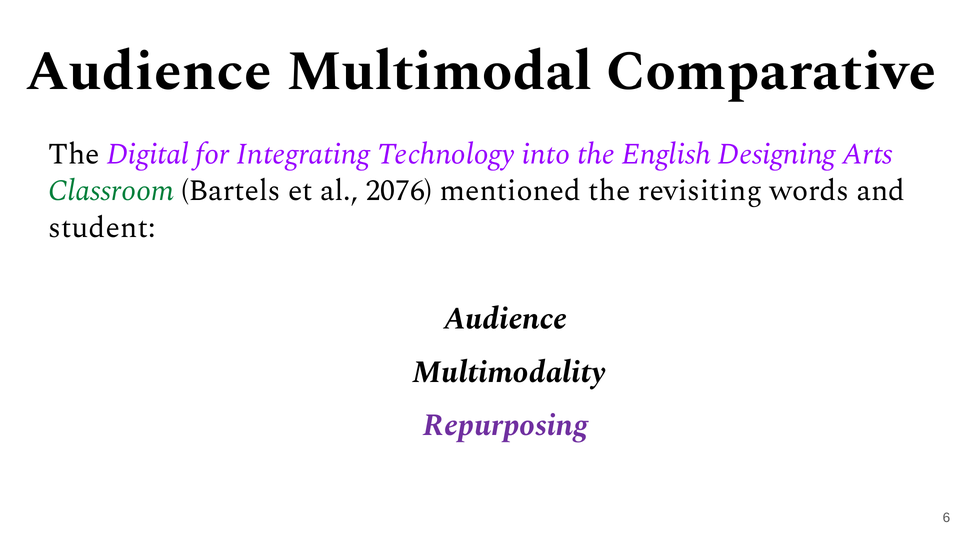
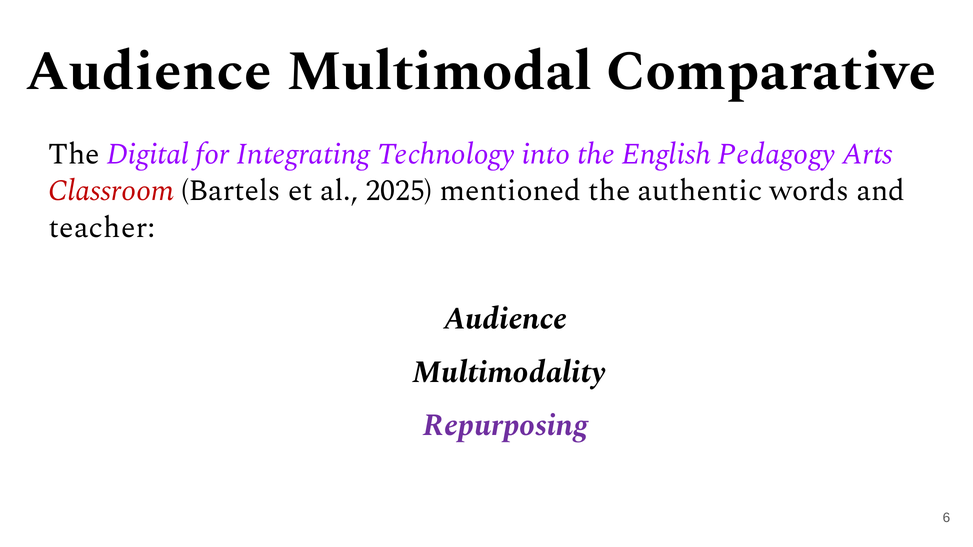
Designing: Designing -> Pedagogy (776, 154)
Classroom colour: green -> red (111, 191)
2076: 2076 -> 2025 (399, 191)
revisiting: revisiting -> authentic (700, 191)
student: student -> teacher (102, 228)
